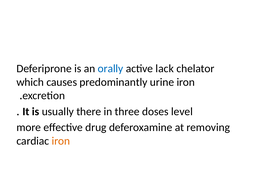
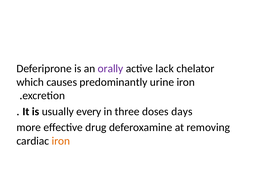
orally colour: blue -> purple (111, 69)
there: there -> every (89, 112)
level: level -> days (182, 112)
